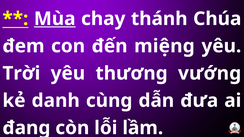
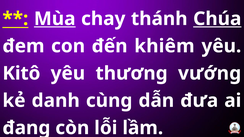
Chúa underline: none -> present (217, 19)
miệng: miệng -> khiêm (164, 46)
Trời: Trời -> Kitô (21, 73)
